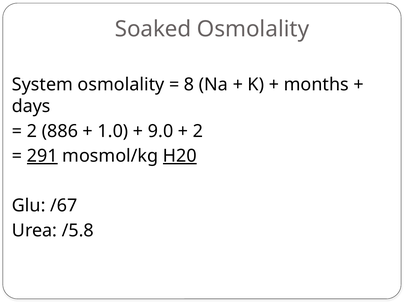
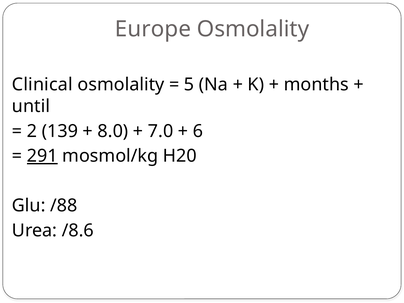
Soaked: Soaked -> Europe (153, 29)
System: System -> Clinical (42, 85)
8: 8 -> 5 (189, 85)
days: days -> until (31, 106)
886: 886 -> 139 (60, 131)
1.0: 1.0 -> 8.0 (113, 131)
9.0: 9.0 -> 7.0 (161, 131)
2: 2 -> 6 (198, 131)
H20 underline: present -> none (180, 156)
/67: /67 -> /88 (64, 206)
/5.8: /5.8 -> /8.6 (78, 230)
